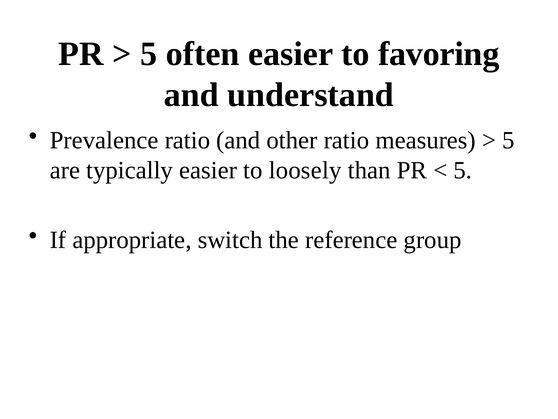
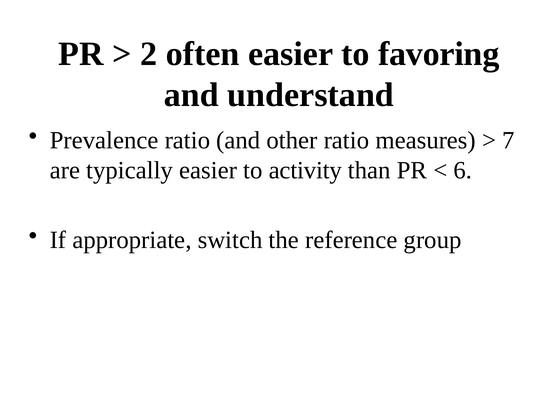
5: 5 -> 2 (149, 54)
5: 5 -> 7 (508, 140)
loosely: loosely -> activity (305, 170)
5: 5 -> 6 (463, 170)
